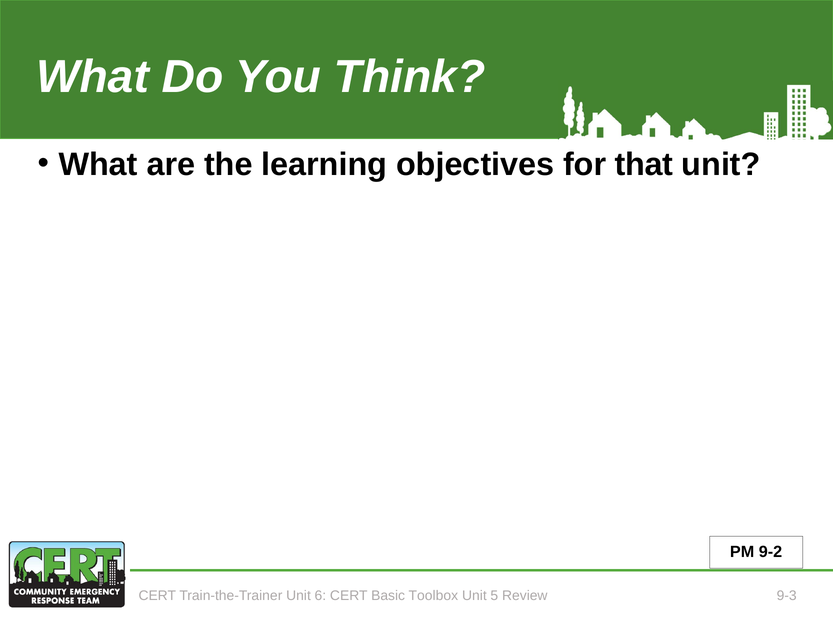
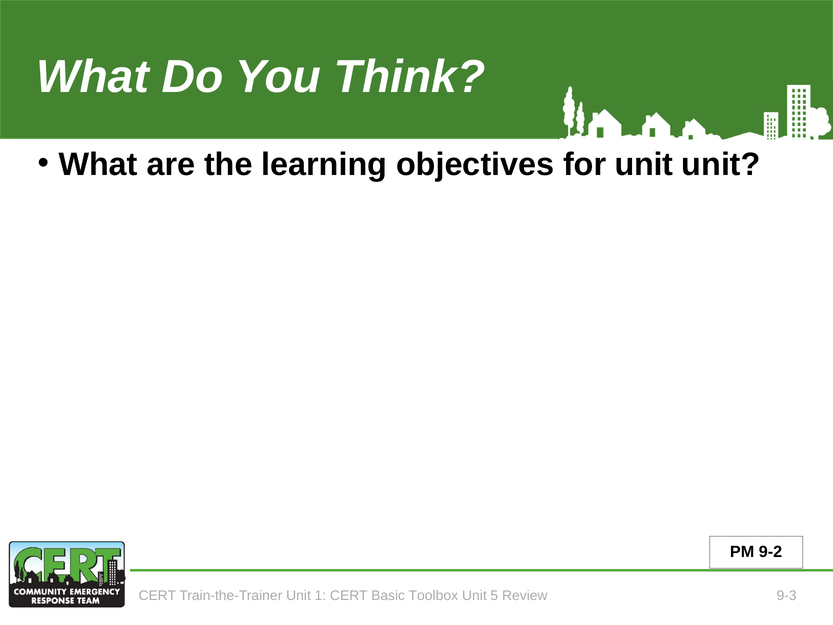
for that: that -> unit (644, 164)
6: 6 -> 1 (320, 595)
